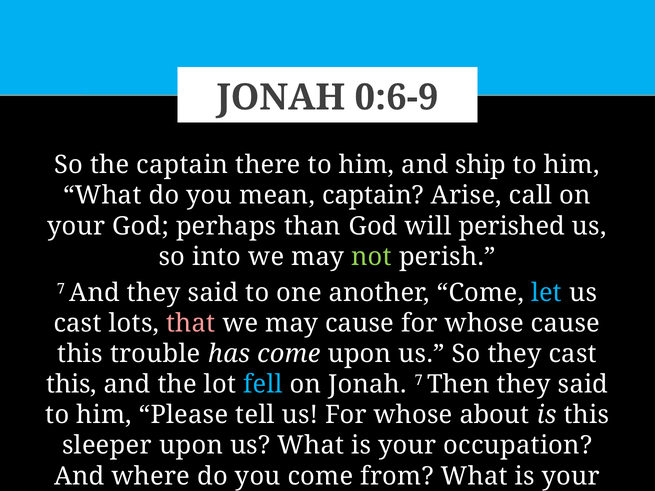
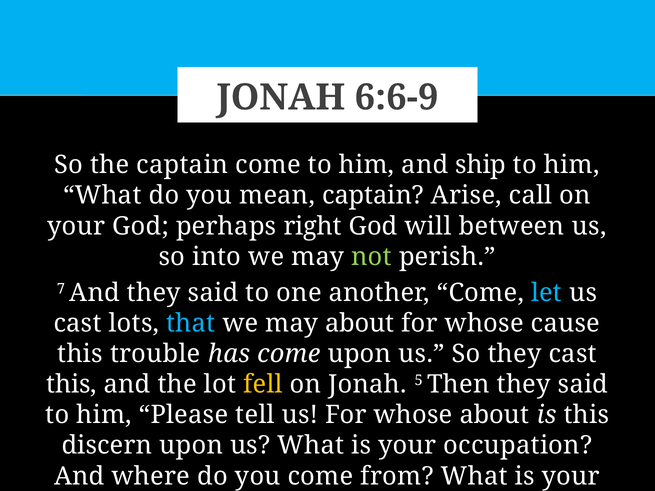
0:6-9: 0:6-9 -> 6:6-9 (397, 97)
captain there: there -> come (268, 165)
than: than -> right (313, 226)
perished: perished -> between (512, 226)
that colour: pink -> light blue (191, 323)
may cause: cause -> about (360, 323)
fell colour: light blue -> yellow (263, 385)
Jonah 7: 7 -> 5 (419, 381)
sleeper: sleeper -> discern (107, 446)
